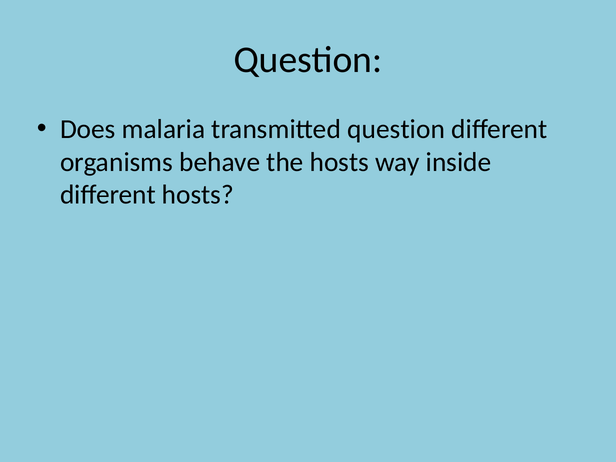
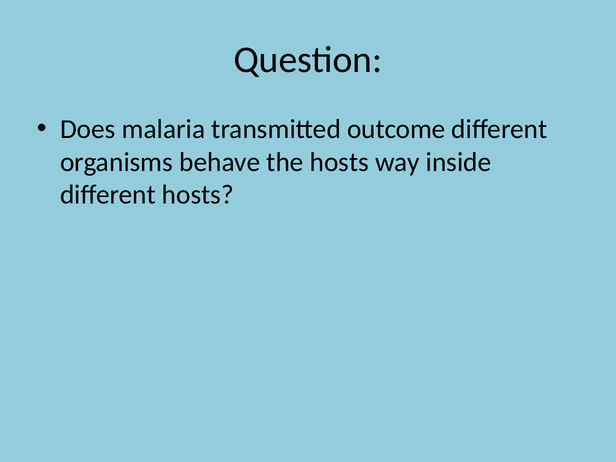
transmitted question: question -> outcome (396, 129)
